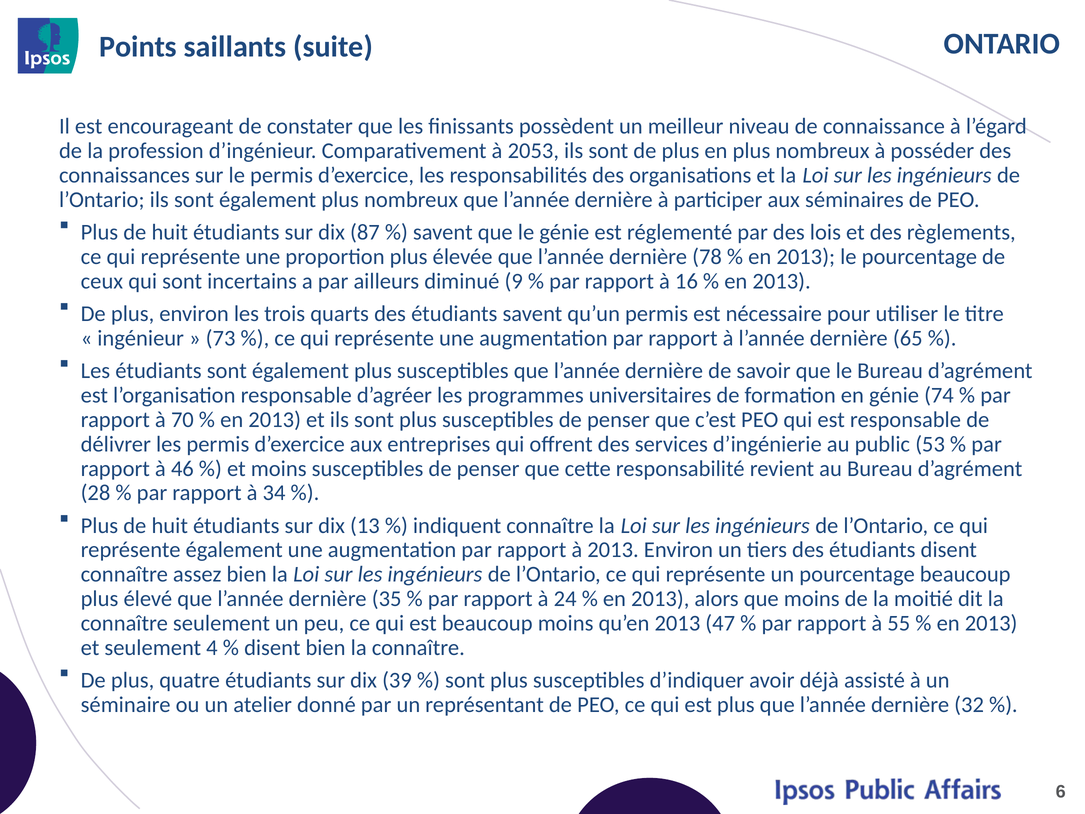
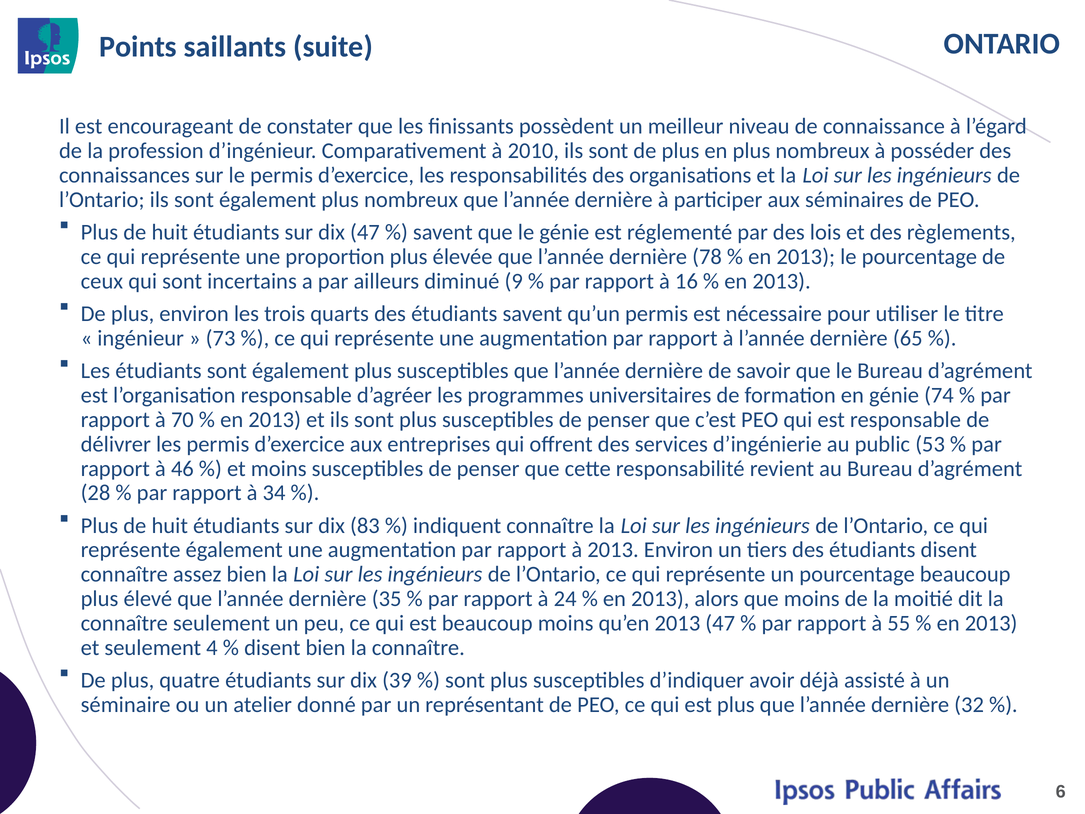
2053: 2053 -> 2010 (533, 151)
dix 87: 87 -> 47 (365, 232)
13: 13 -> 83 (365, 525)
